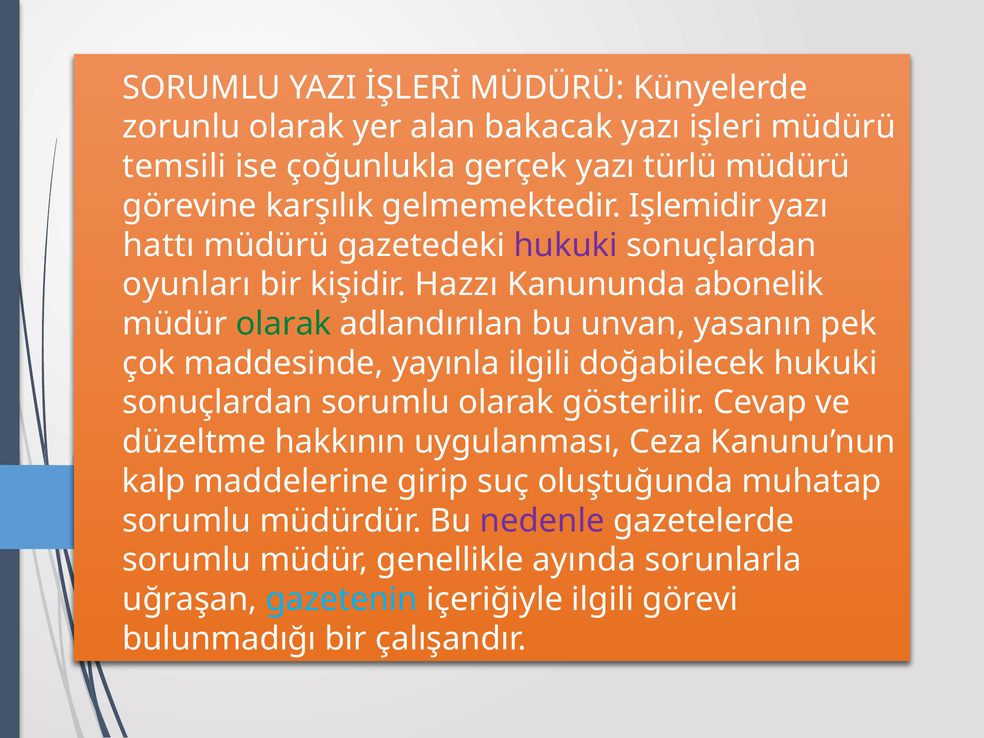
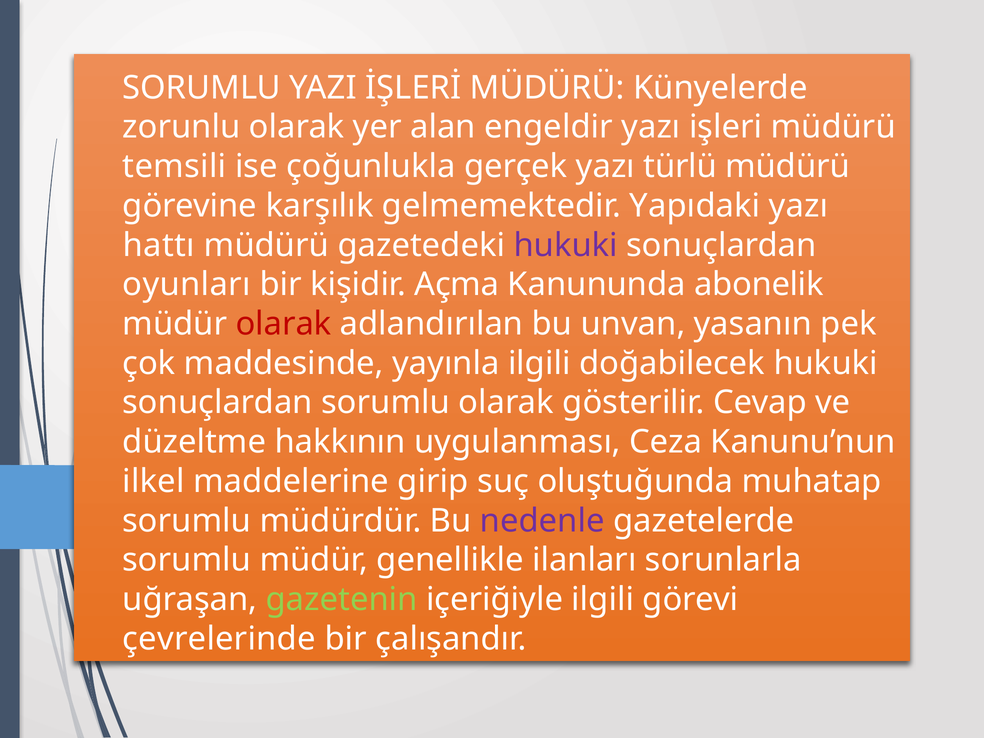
bakacak: bakacak -> engeldir (549, 127)
Işlemidir: Işlemidir -> Yapıdaki (695, 206)
Hazzı: Hazzı -> Açma (457, 285)
olarak colour: green -> red (284, 324)
kalp: kalp -> ilkel (153, 481)
ayında: ayında -> ilanları (584, 560)
gazetenin colour: light blue -> light green (342, 599)
bulunmadığı: bulunmadığı -> çevrelerinde (219, 639)
